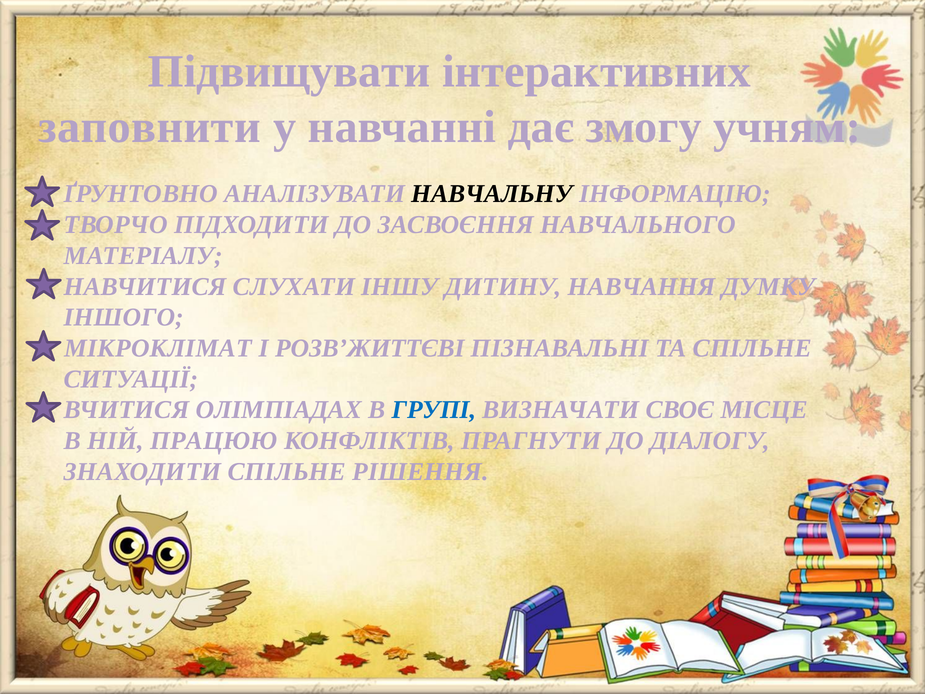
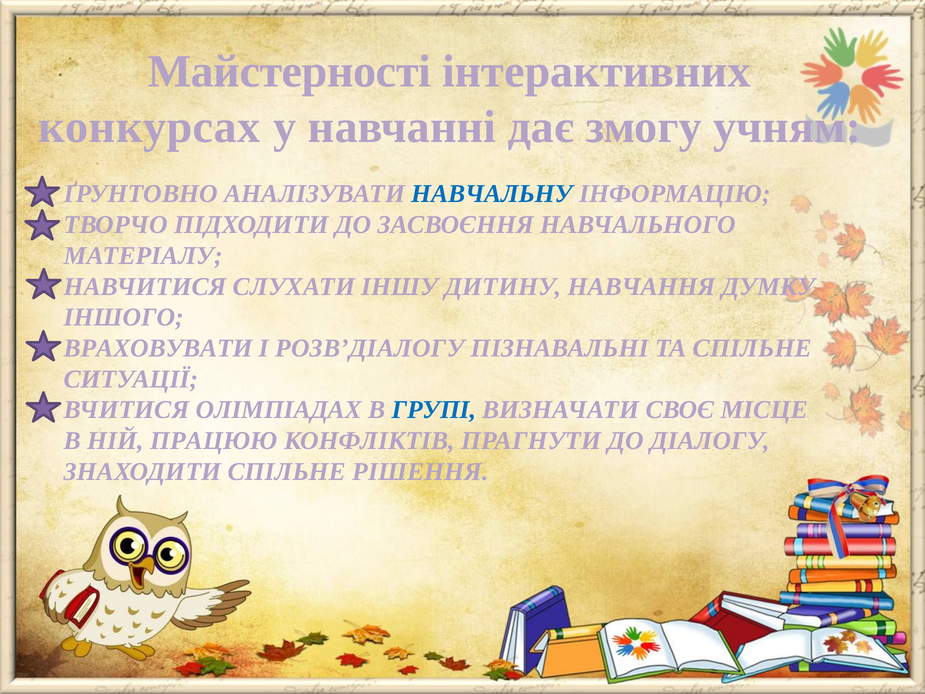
Підвищувати: Підвищувати -> Майстерності (289, 72)
заповнити: заповнити -> конкурсах (149, 127)
НАВЧАЛЬНУ colour: black -> blue (492, 194)
МІКРОКЛІМАТ: МІКРОКЛІМАТ -> ВРАХОВУВАТИ (158, 348)
РОЗВ’ЖИТТЄВІ: РОЗВ’ЖИТТЄВІ -> РОЗВ’ДІАЛОГУ (370, 348)
